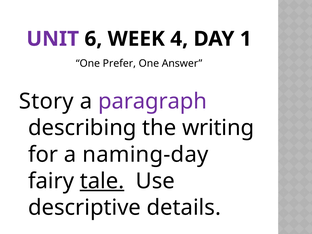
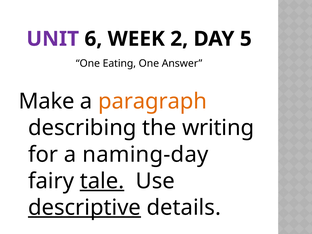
4: 4 -> 2 (179, 39)
1: 1 -> 5 (246, 39)
Prefer: Prefer -> Eating (119, 63)
Story: Story -> Make (47, 101)
paragraph colour: purple -> orange (153, 101)
descriptive underline: none -> present (84, 208)
